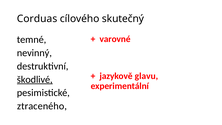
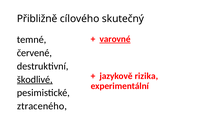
Corduas: Corduas -> Přibližně (37, 19)
varovné underline: none -> present (115, 39)
nevinný: nevinný -> červené (34, 53)
glavu: glavu -> rizika (146, 76)
